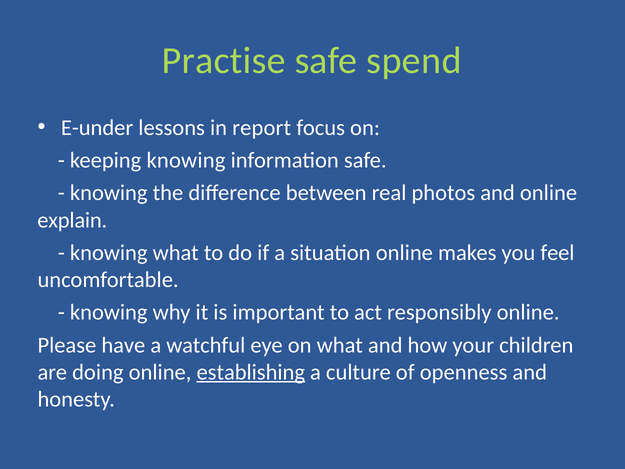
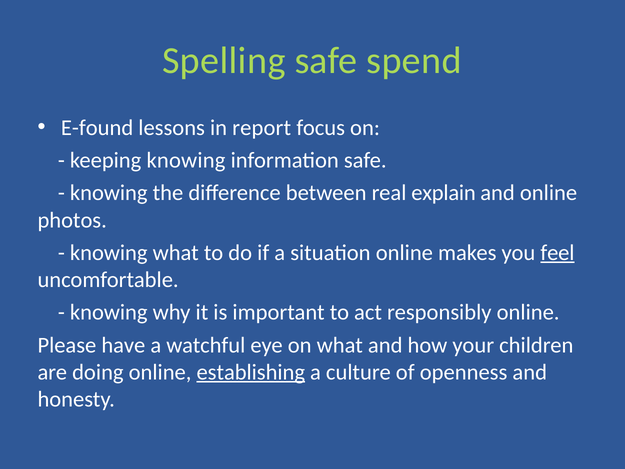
Practise: Practise -> Spelling (224, 61)
E-under: E-under -> E-found (97, 128)
photos: photos -> explain (444, 193)
explain: explain -> photos (72, 220)
feel underline: none -> present (557, 253)
